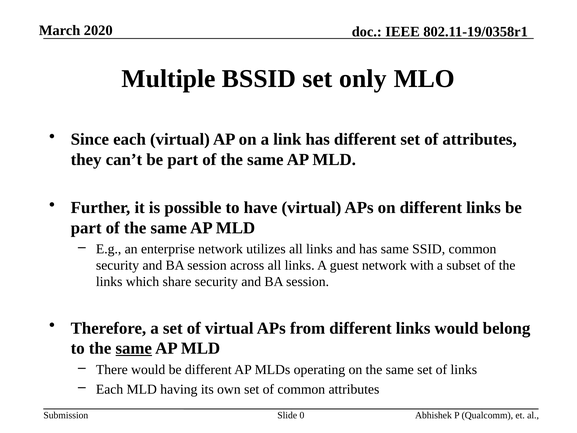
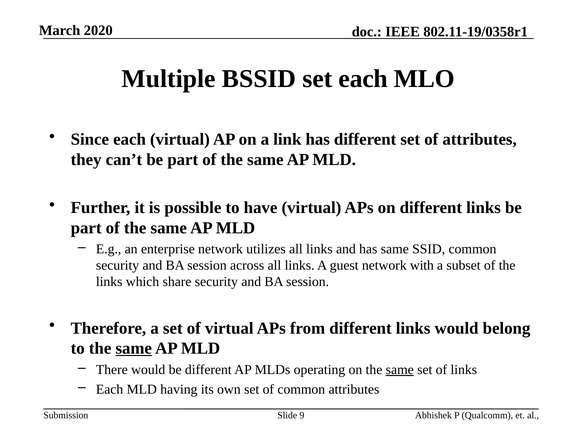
set only: only -> each (363, 79)
same underline: none -> present (400, 369)
0: 0 -> 9 (302, 415)
